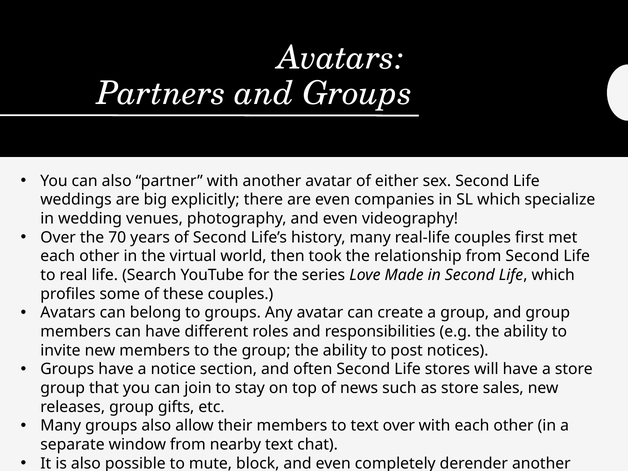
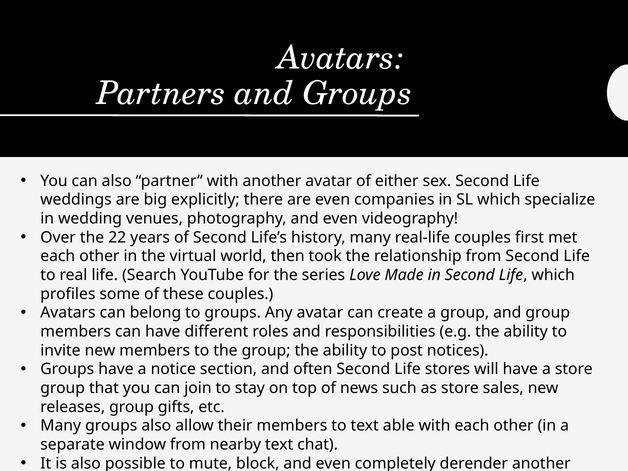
70: 70 -> 22 (117, 237)
text over: over -> able (399, 426)
